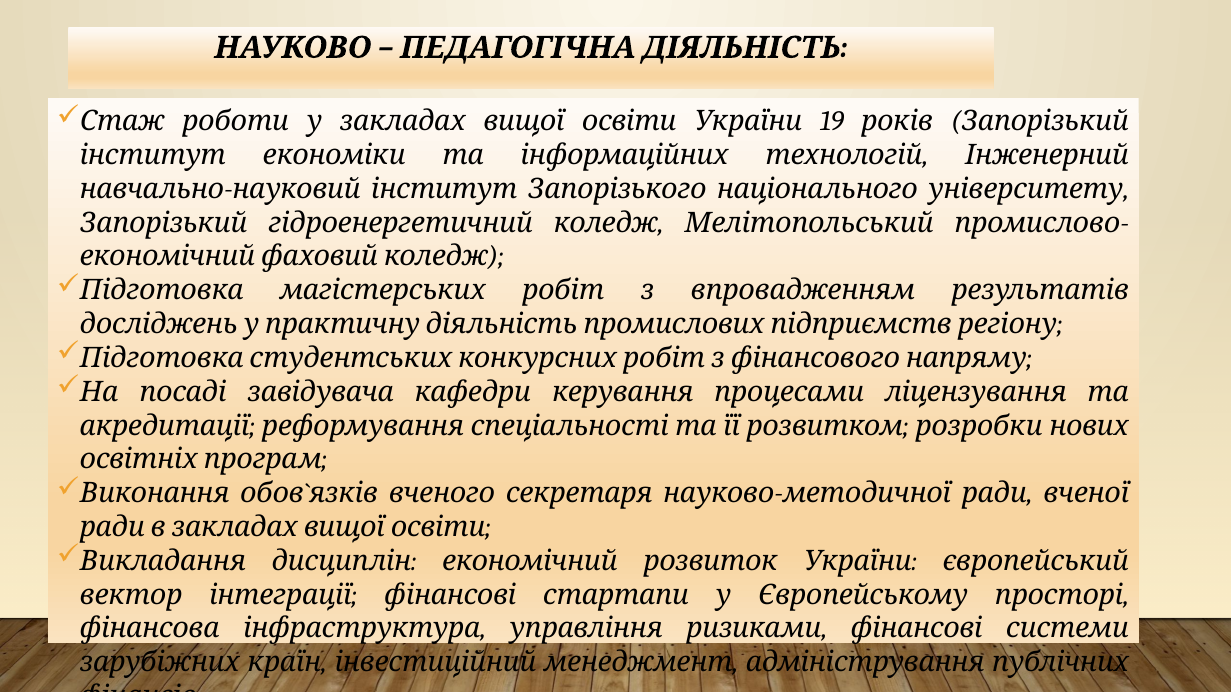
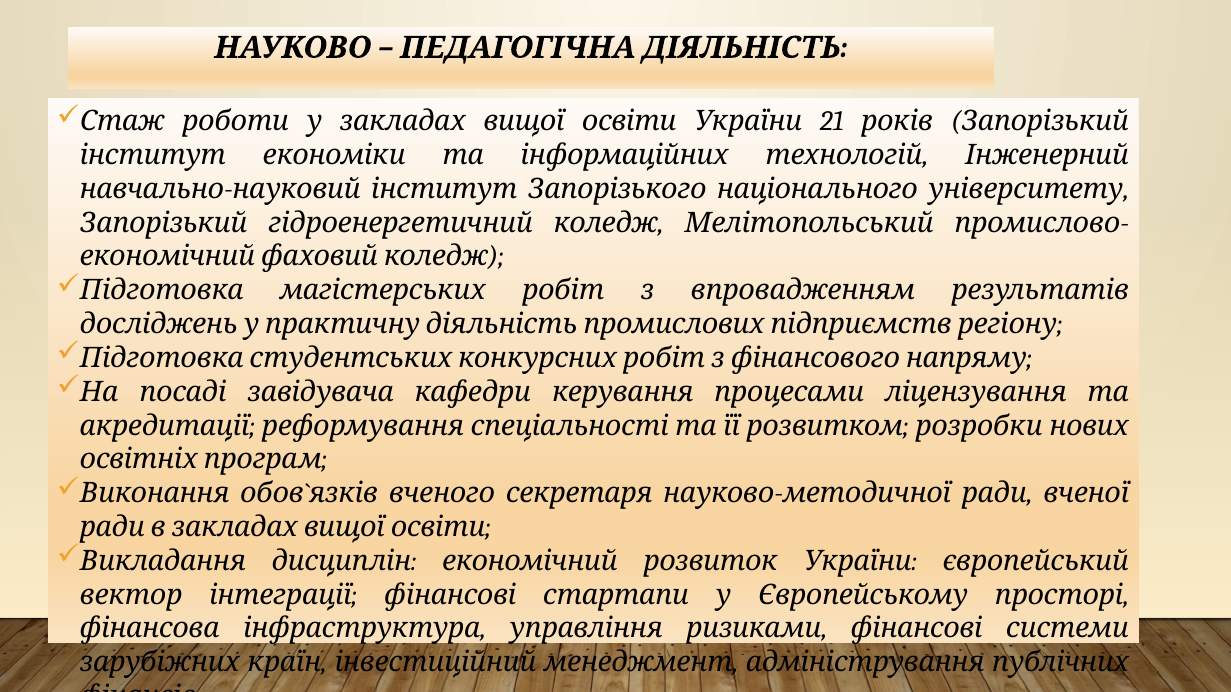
19: 19 -> 21 (832, 121)
